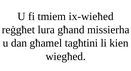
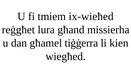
tagħtini: tagħtini -> tiġġerra (81, 43)
